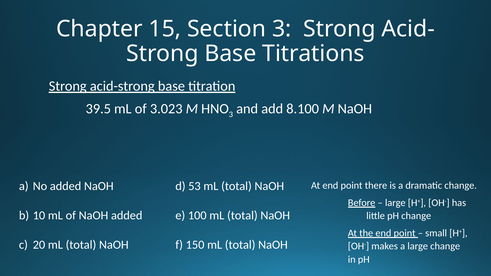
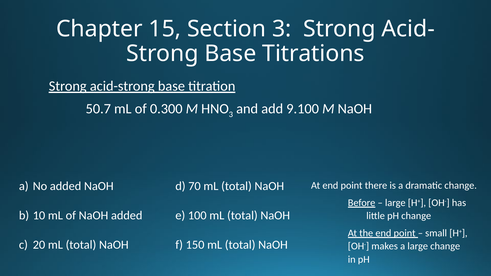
39.5: 39.5 -> 50.7 (98, 109)
3.023: 3.023 -> 0.300 (166, 109)
8.100: 8.100 -> 9.100 (303, 109)
53: 53 -> 70 (194, 186)
